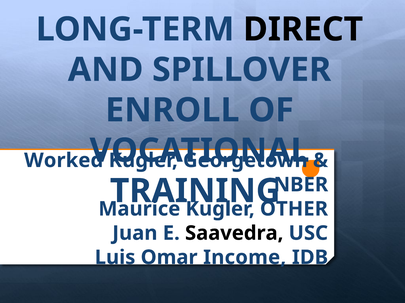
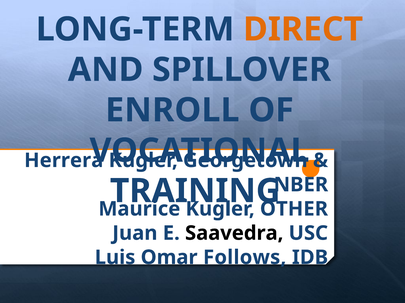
DIRECT colour: black -> orange (303, 29)
Worked: Worked -> Herrera (64, 161)
Income: Income -> Follows (245, 258)
